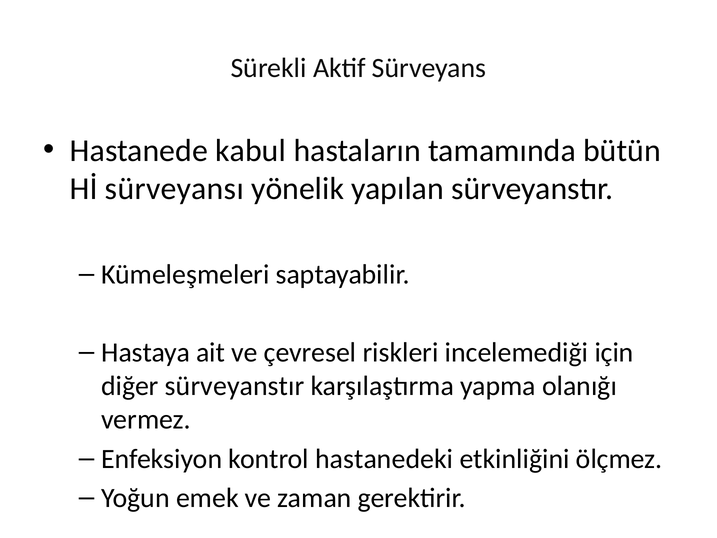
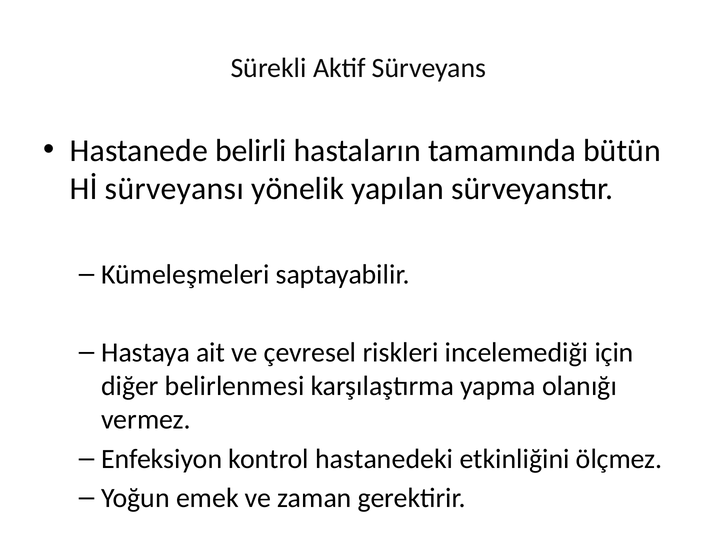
kabul: kabul -> belirli (251, 150)
diğer sürveyanstır: sürveyanstır -> belirlenmesi (235, 386)
